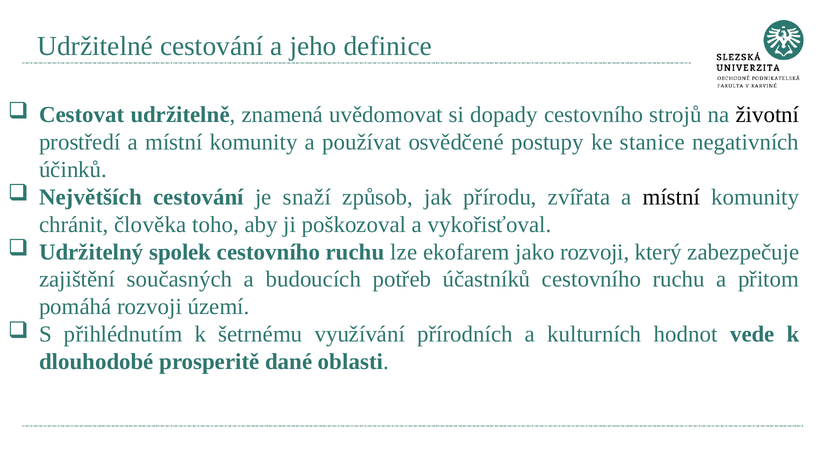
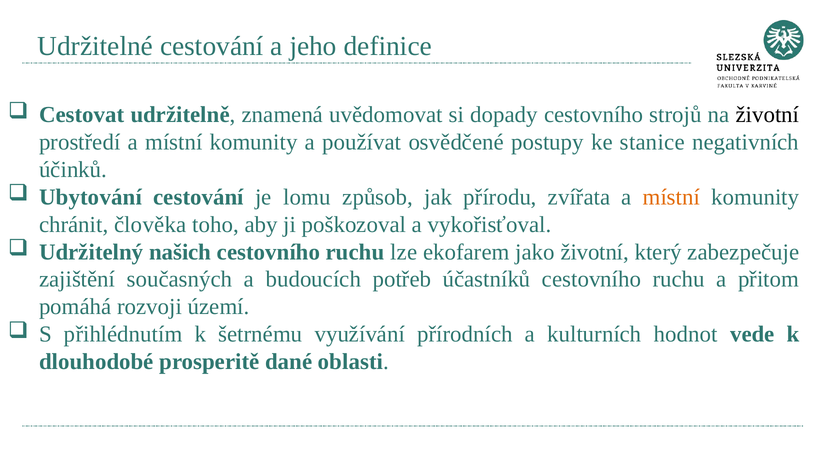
Největších: Největších -> Ubytování (90, 197)
snaží: snaží -> lomu (307, 197)
místní colour: black -> orange (671, 197)
spolek: spolek -> našich (180, 252)
jako rozvoji: rozvoji -> životní (595, 252)
